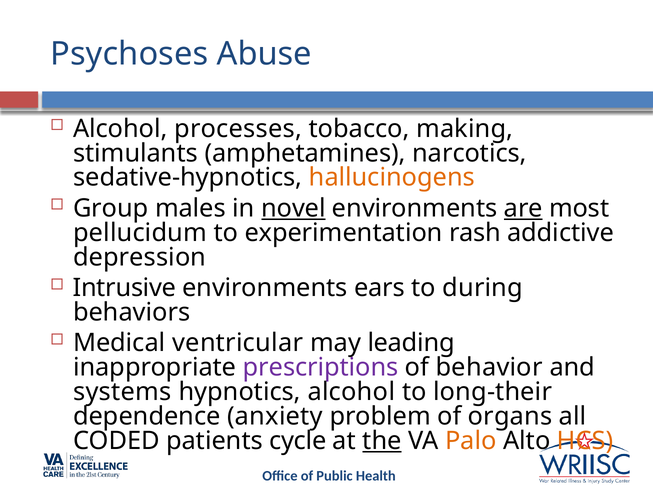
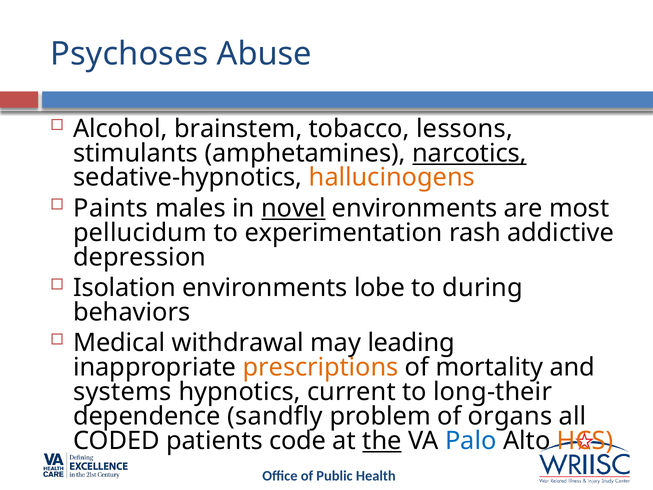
processes: processes -> brainstem (238, 129)
making: making -> lessons (465, 129)
narcotics underline: none -> present (469, 153)
Group: Group -> Paints (111, 208)
are underline: present -> none (523, 208)
Intrusive: Intrusive -> Isolation (124, 288)
ears: ears -> lobe (380, 288)
ventricular: ventricular -> withdrawal (238, 343)
prescriptions colour: purple -> orange (321, 367)
behavior: behavior -> mortality (489, 367)
hypnotics alcohol: alcohol -> current (351, 392)
anxiety: anxiety -> sandfly (275, 416)
cycle: cycle -> code (298, 440)
Palo colour: orange -> blue (471, 440)
